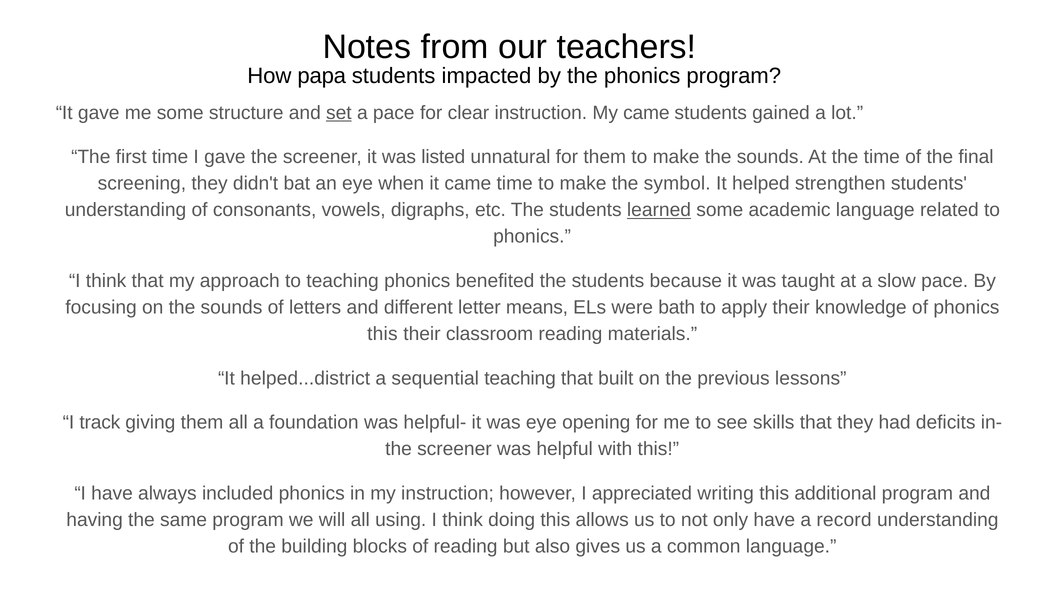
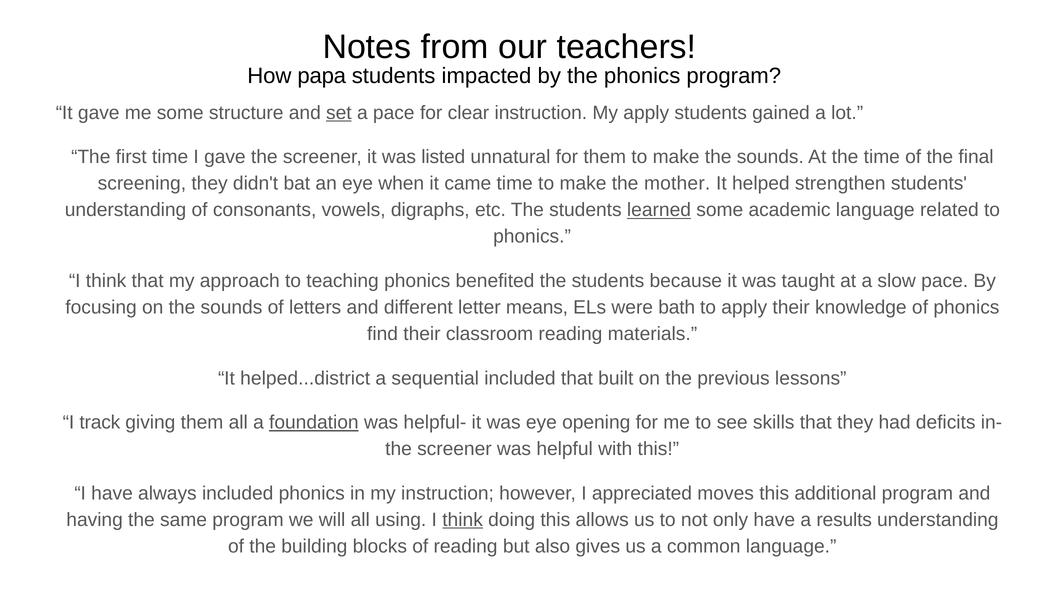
My came: came -> apply (646, 113)
symbol: symbol -> mother (677, 183)
this: this -> find (383, 334)
sequential teaching: teaching -> included (520, 378)
foundation underline: none -> present (314, 422)
writing: writing -> moves (726, 493)
think underline: none -> present (463, 519)
record: record -> results (844, 519)
